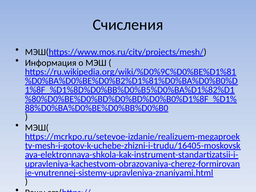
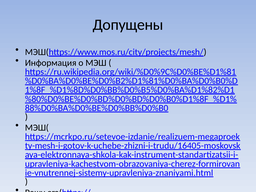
Счисления: Счисления -> Допущены (128, 25)
